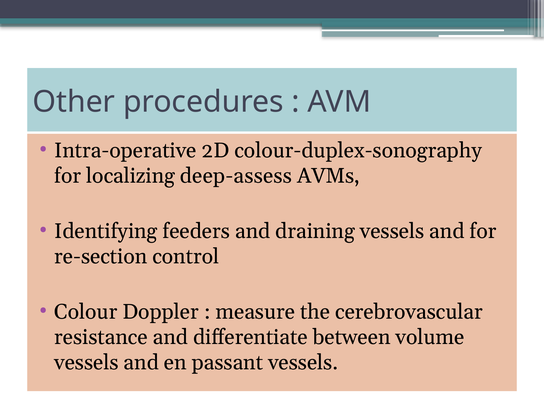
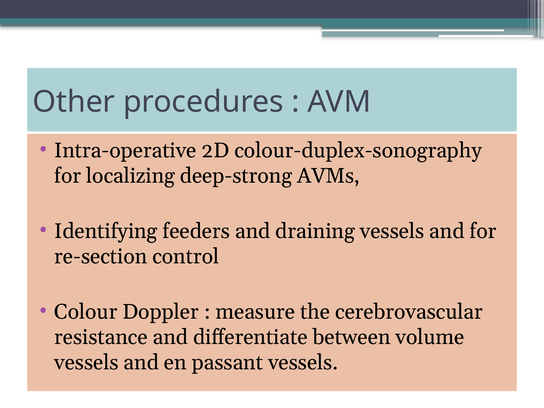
deep-assess: deep-assess -> deep-strong (236, 176)
